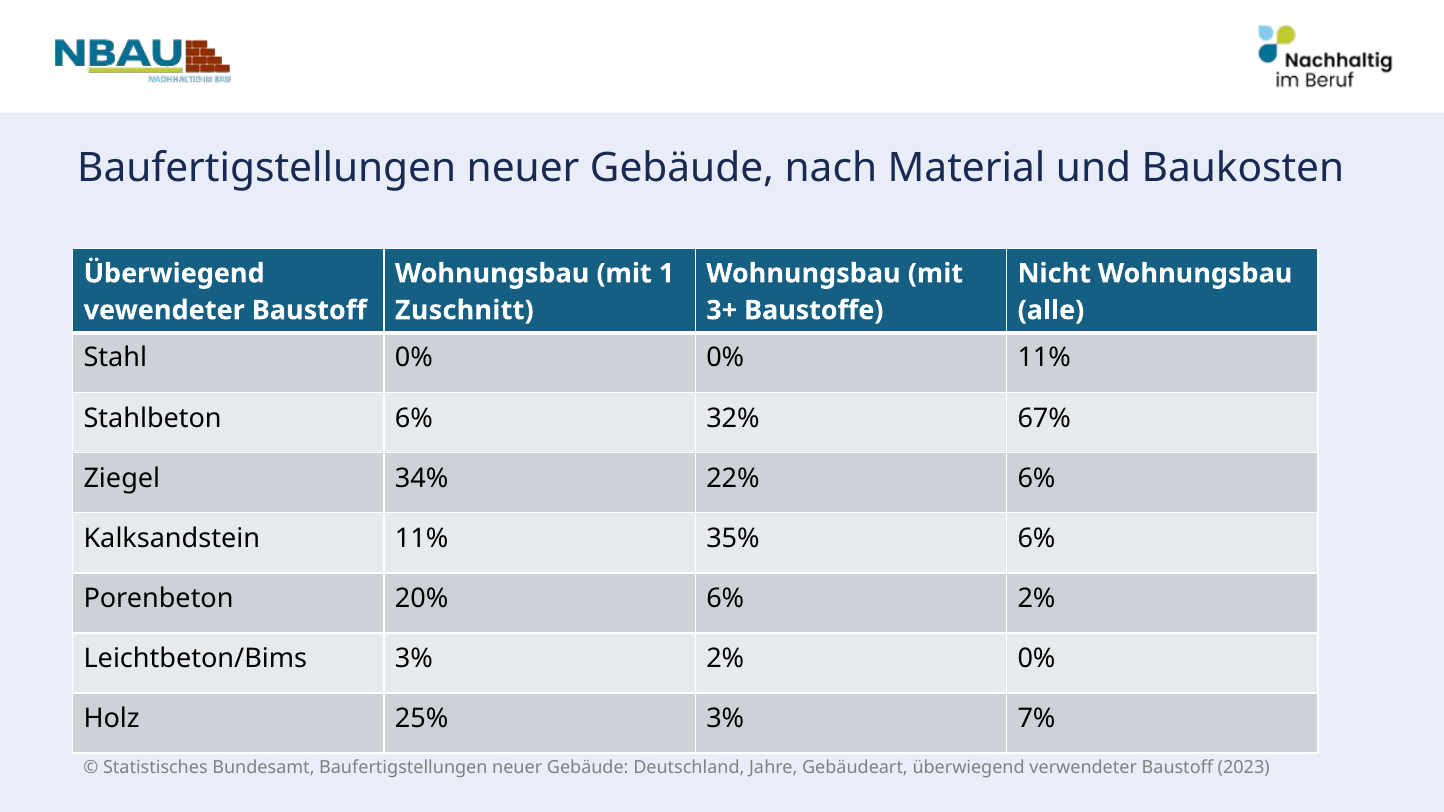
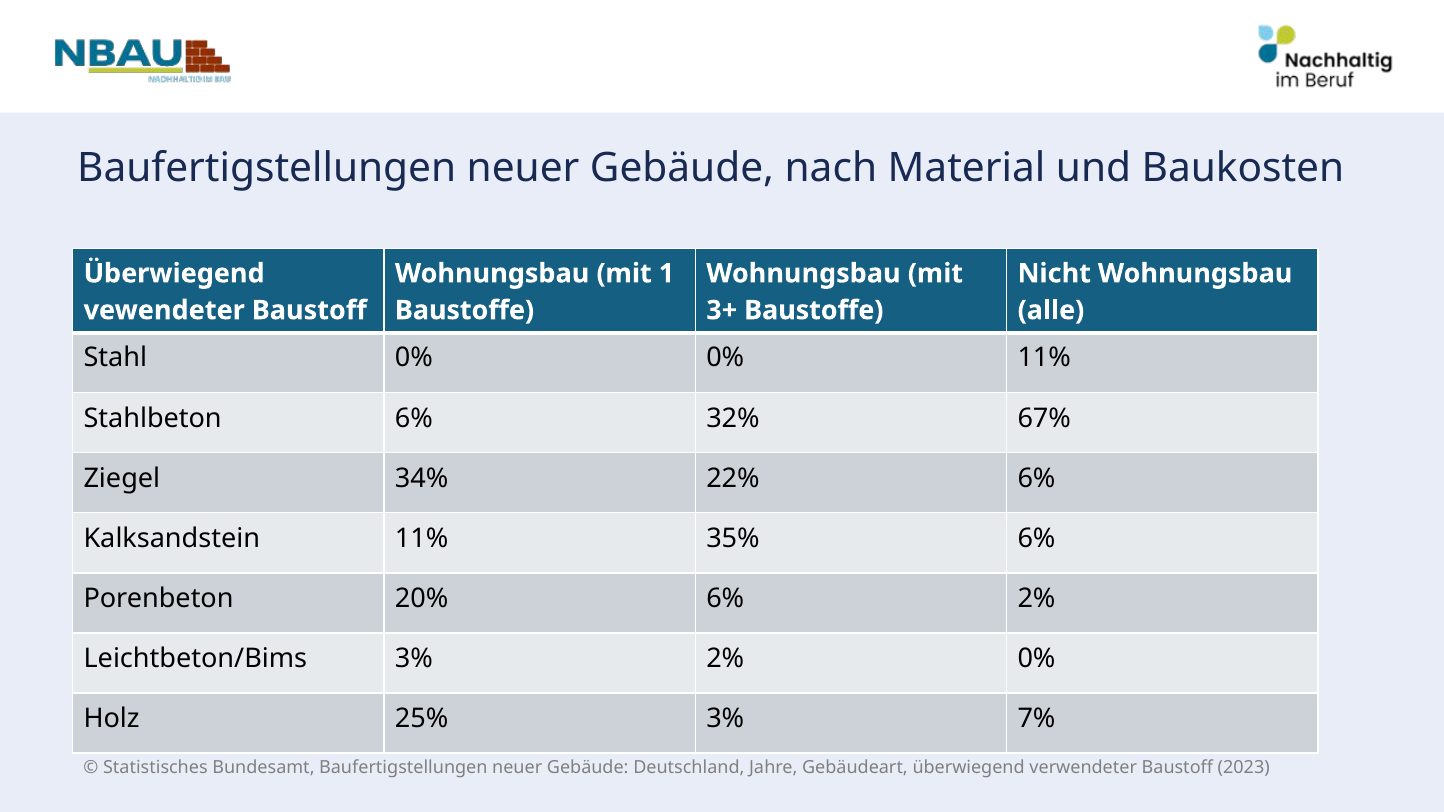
Zuschnitt: Zuschnitt -> Baustoffe (465, 310)
